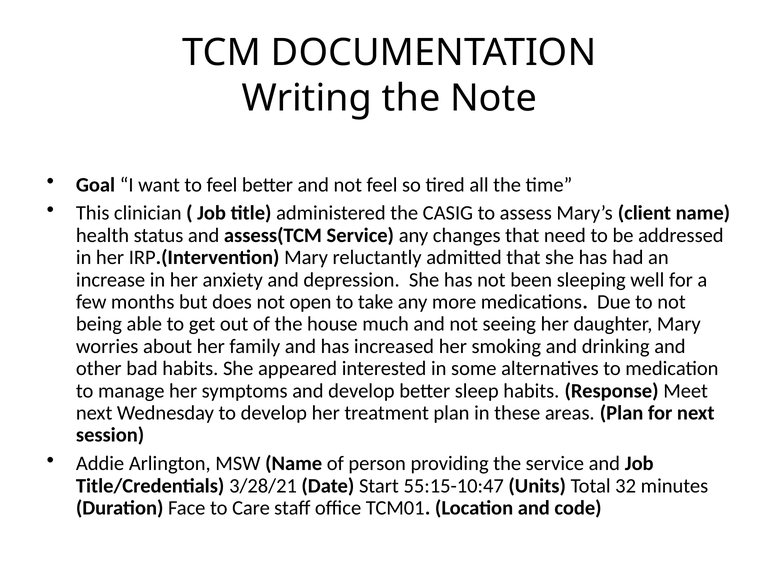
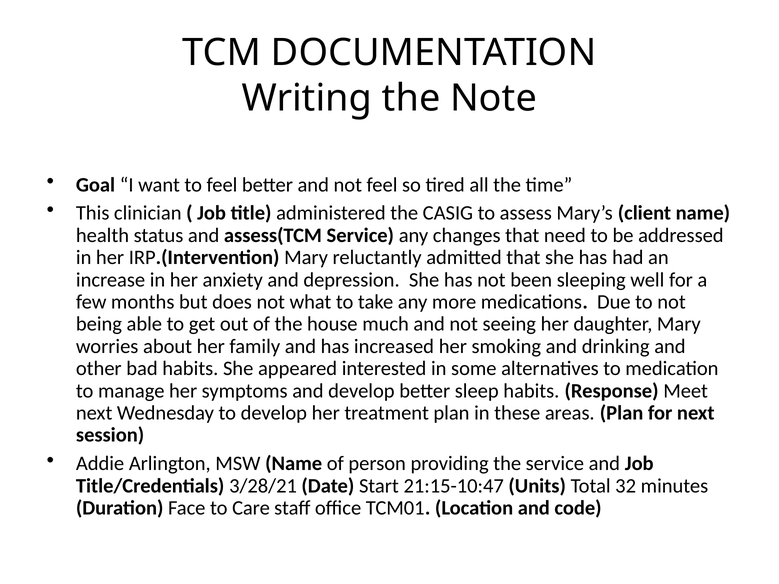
open: open -> what (310, 302)
55:15-10:47: 55:15-10:47 -> 21:15-10:47 (454, 486)
